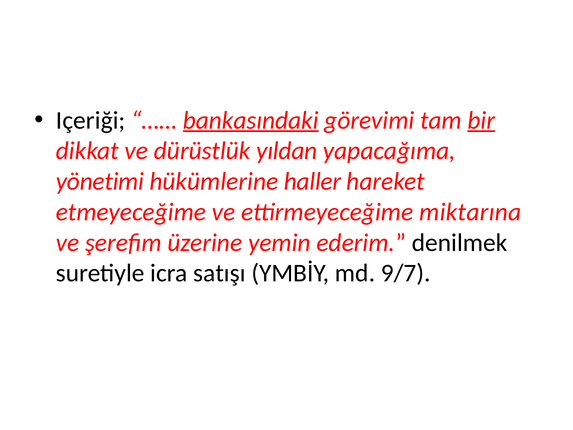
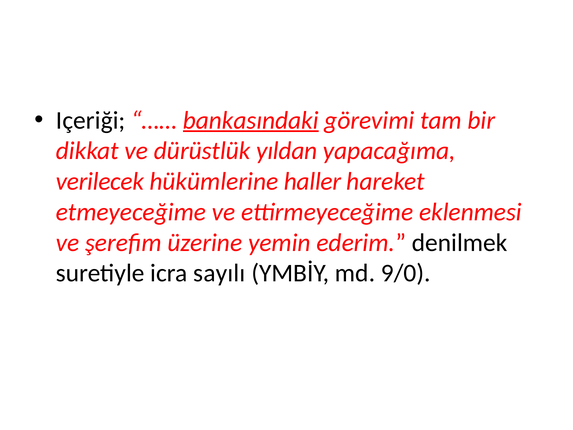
bir underline: present -> none (481, 120)
yönetimi: yönetimi -> verilecek (100, 181)
miktarına: miktarına -> eklenmesi (470, 212)
satışı: satışı -> sayılı (219, 273)
9/7: 9/7 -> 9/0 (406, 273)
